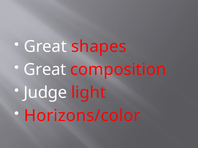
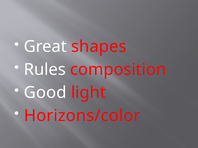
Great: Great -> Rules (45, 70)
Judge: Judge -> Good (45, 93)
